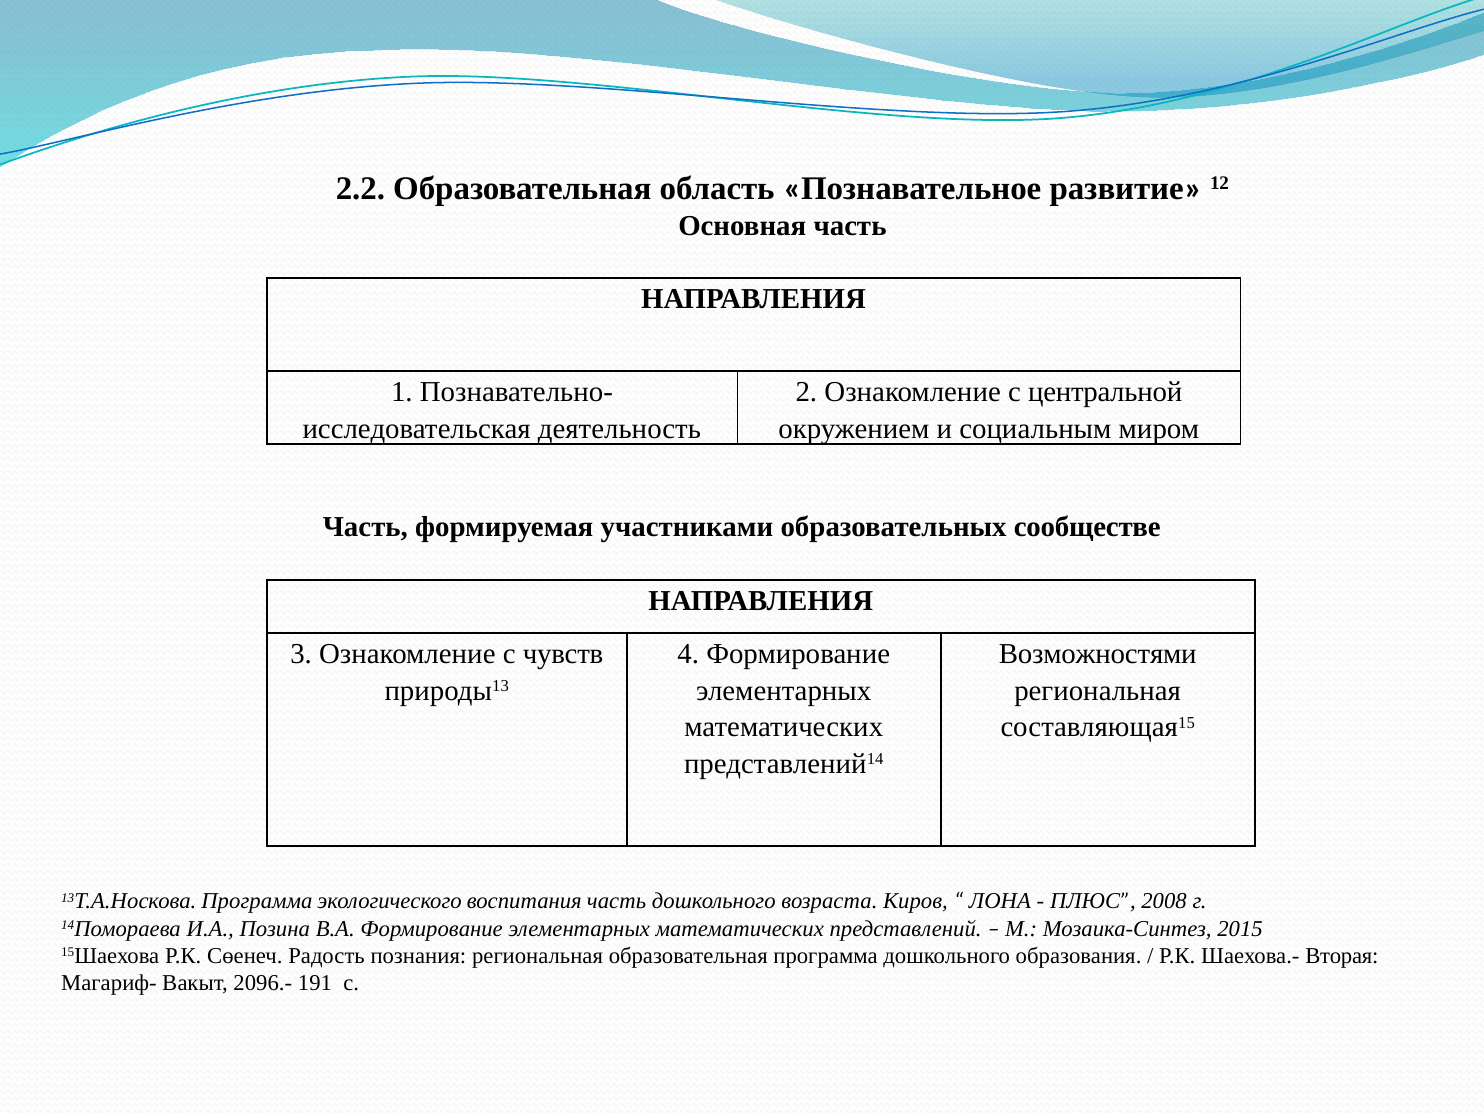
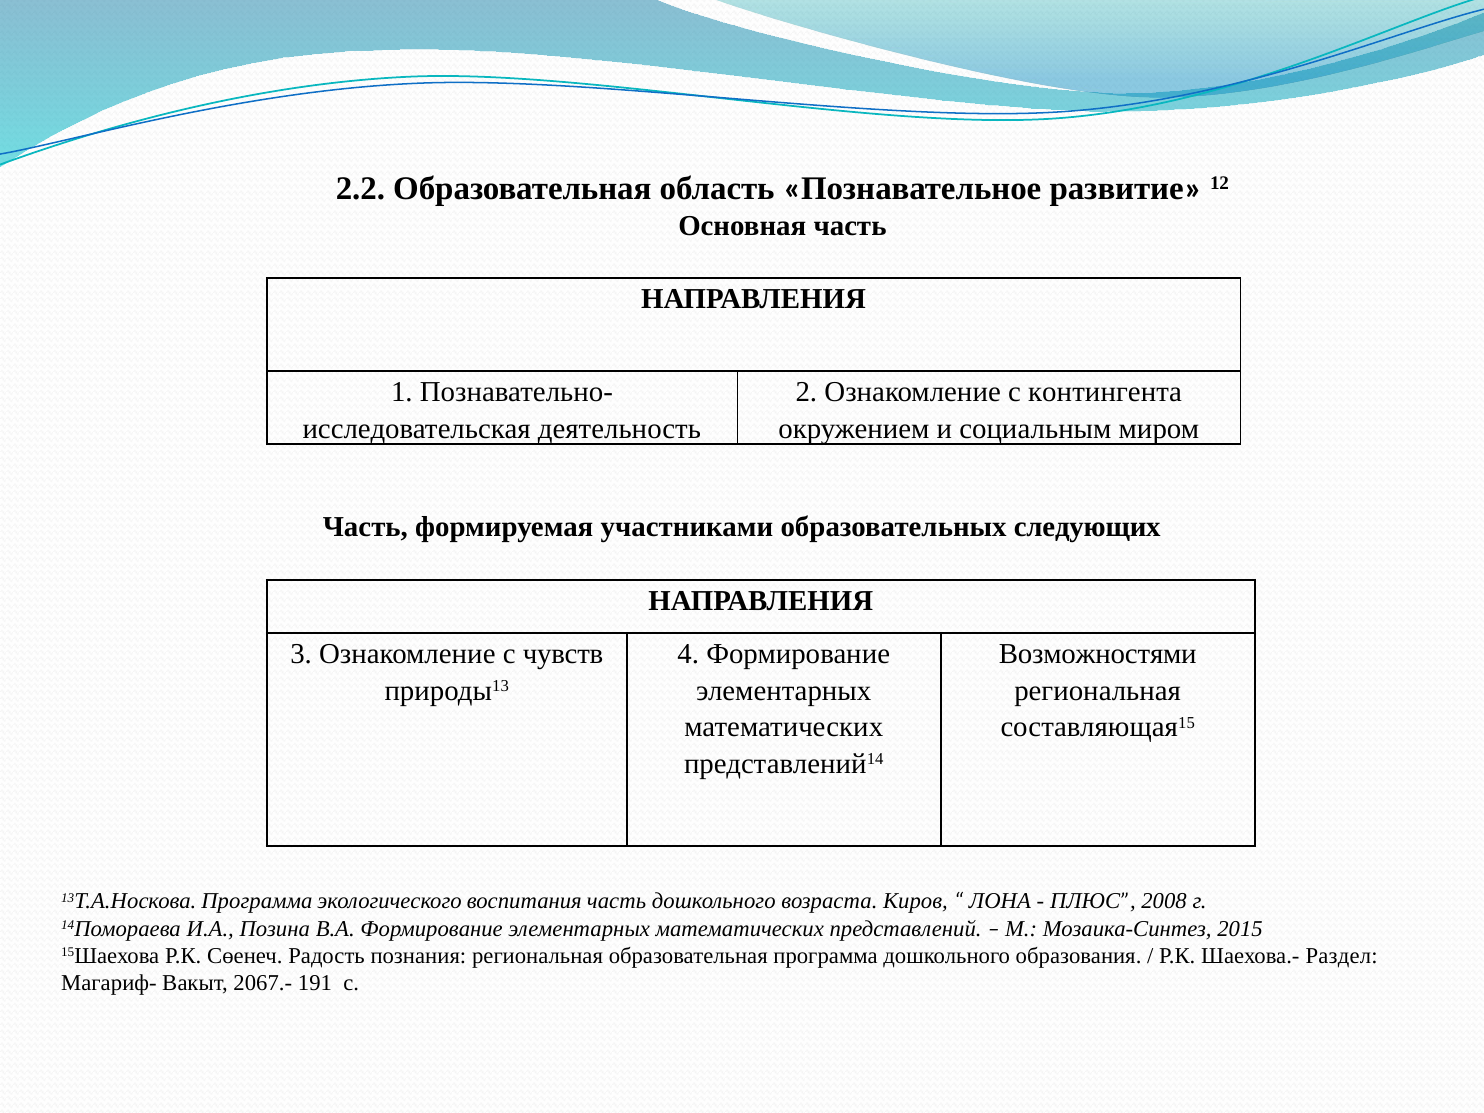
центральной: центральной -> контингента (1105, 392)
сообществе: сообществе -> следующих (1087, 527)
Вторая: Вторая -> Раздел (1342, 956)
2096.-: 2096.- -> 2067.- (263, 983)
